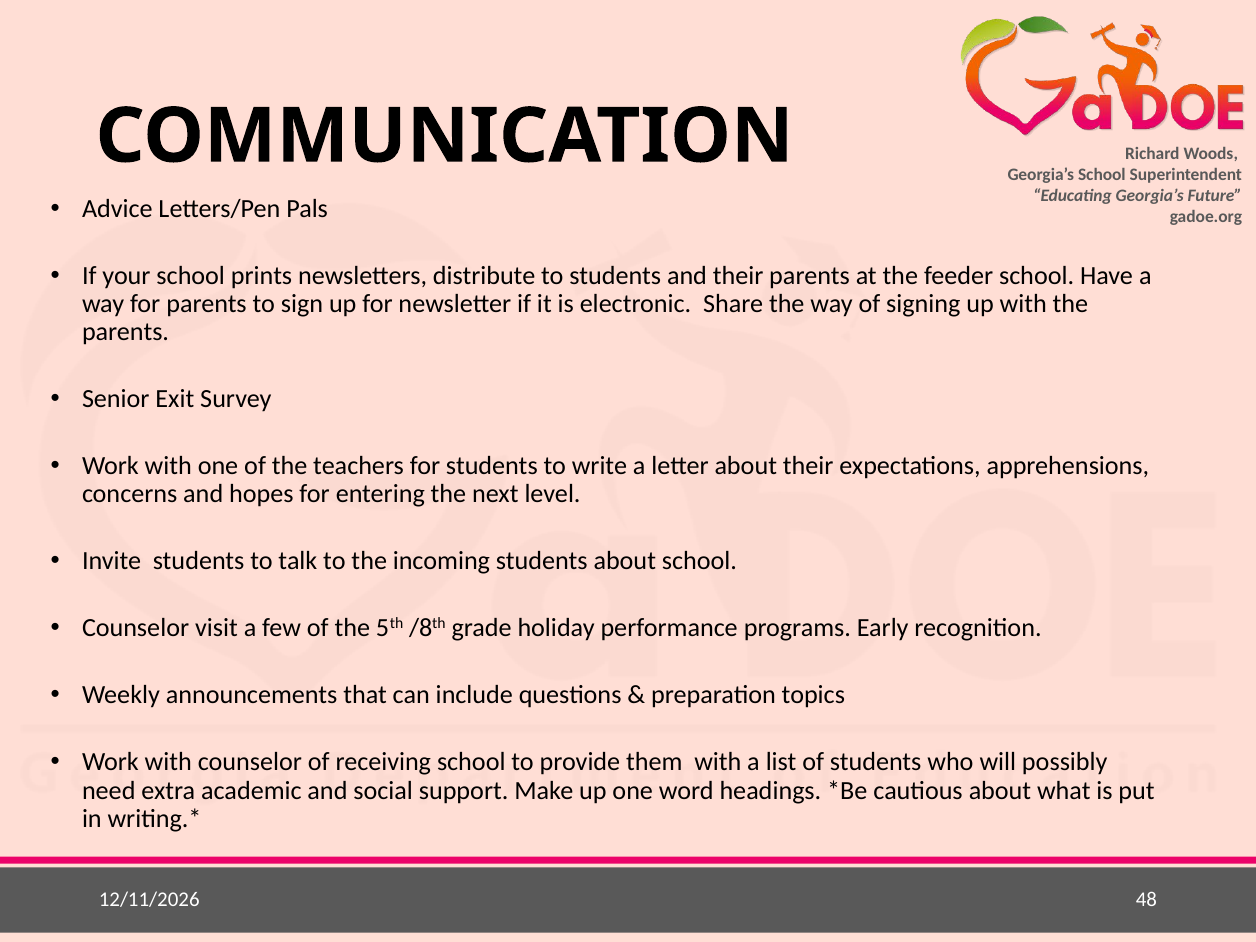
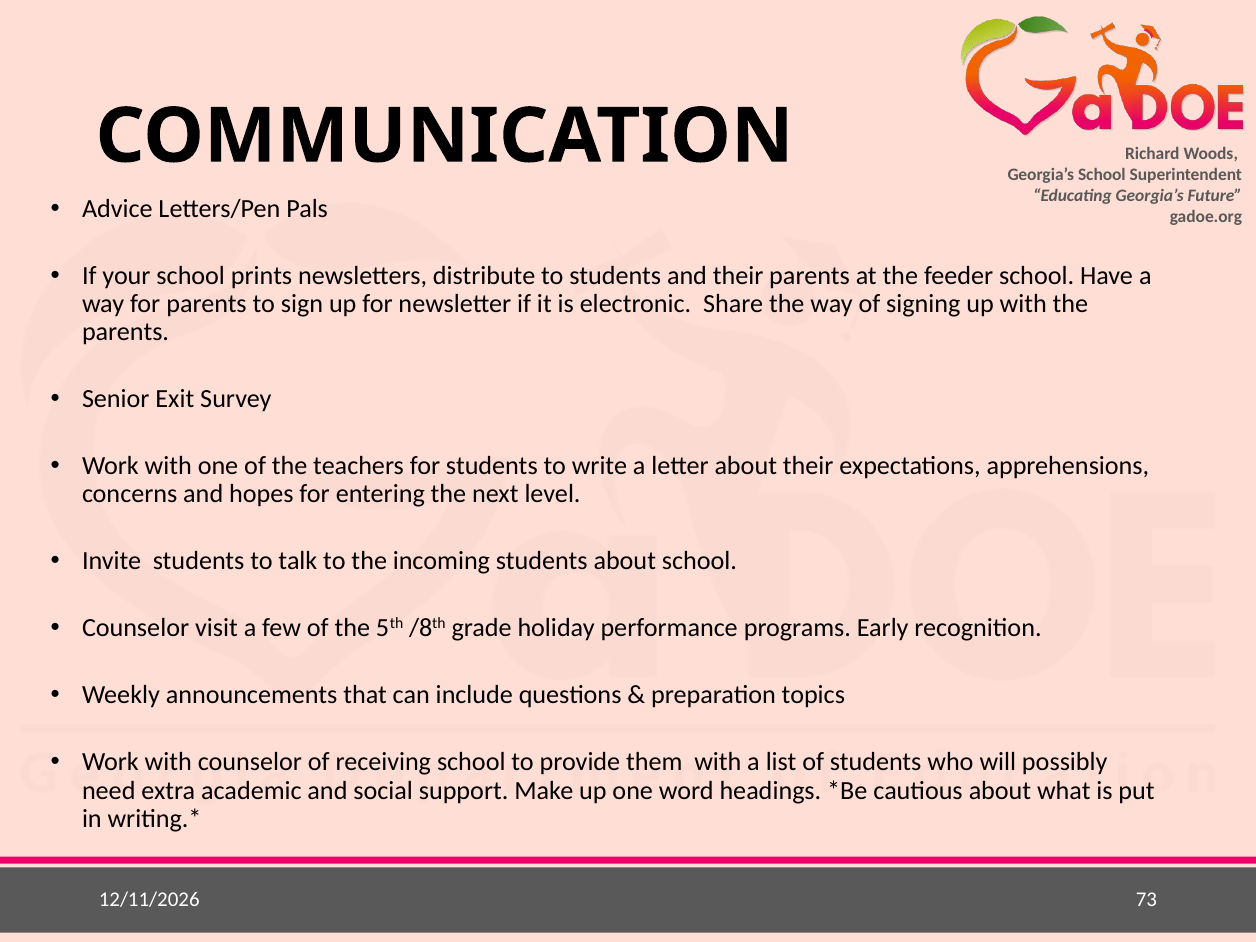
48: 48 -> 73 (1146, 899)
